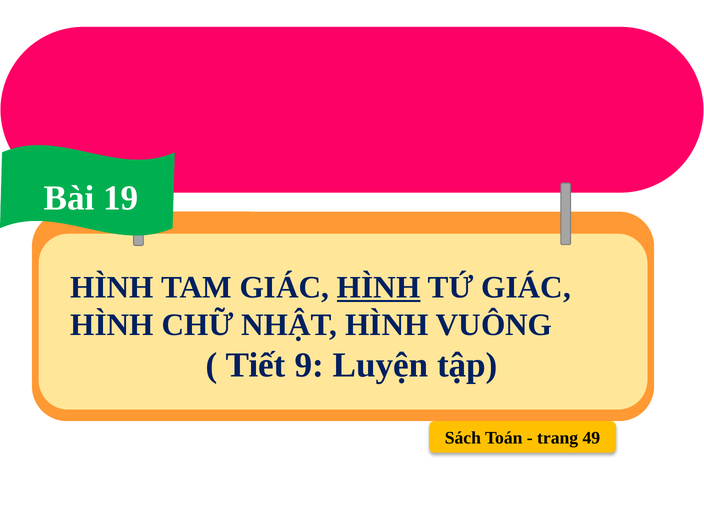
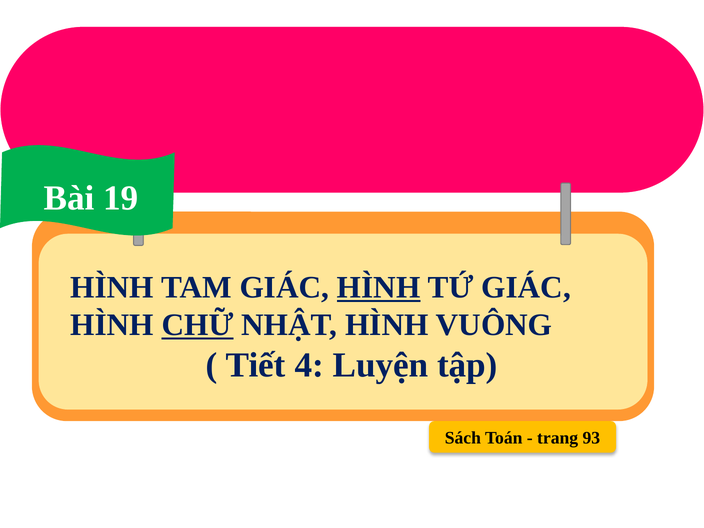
CHỮ underline: none -> present (197, 325)
9: 9 -> 4 (309, 365)
49: 49 -> 93 (591, 438)
